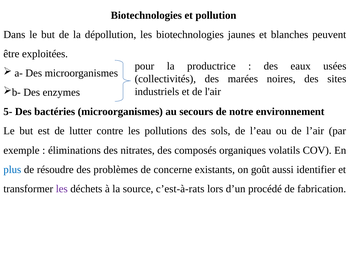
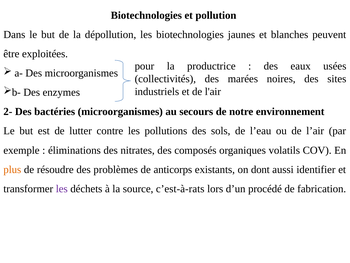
5-: 5- -> 2- (8, 111)
plus colour: blue -> orange (12, 169)
concerne: concerne -> anticorps (173, 169)
goût: goût -> dont (260, 169)
